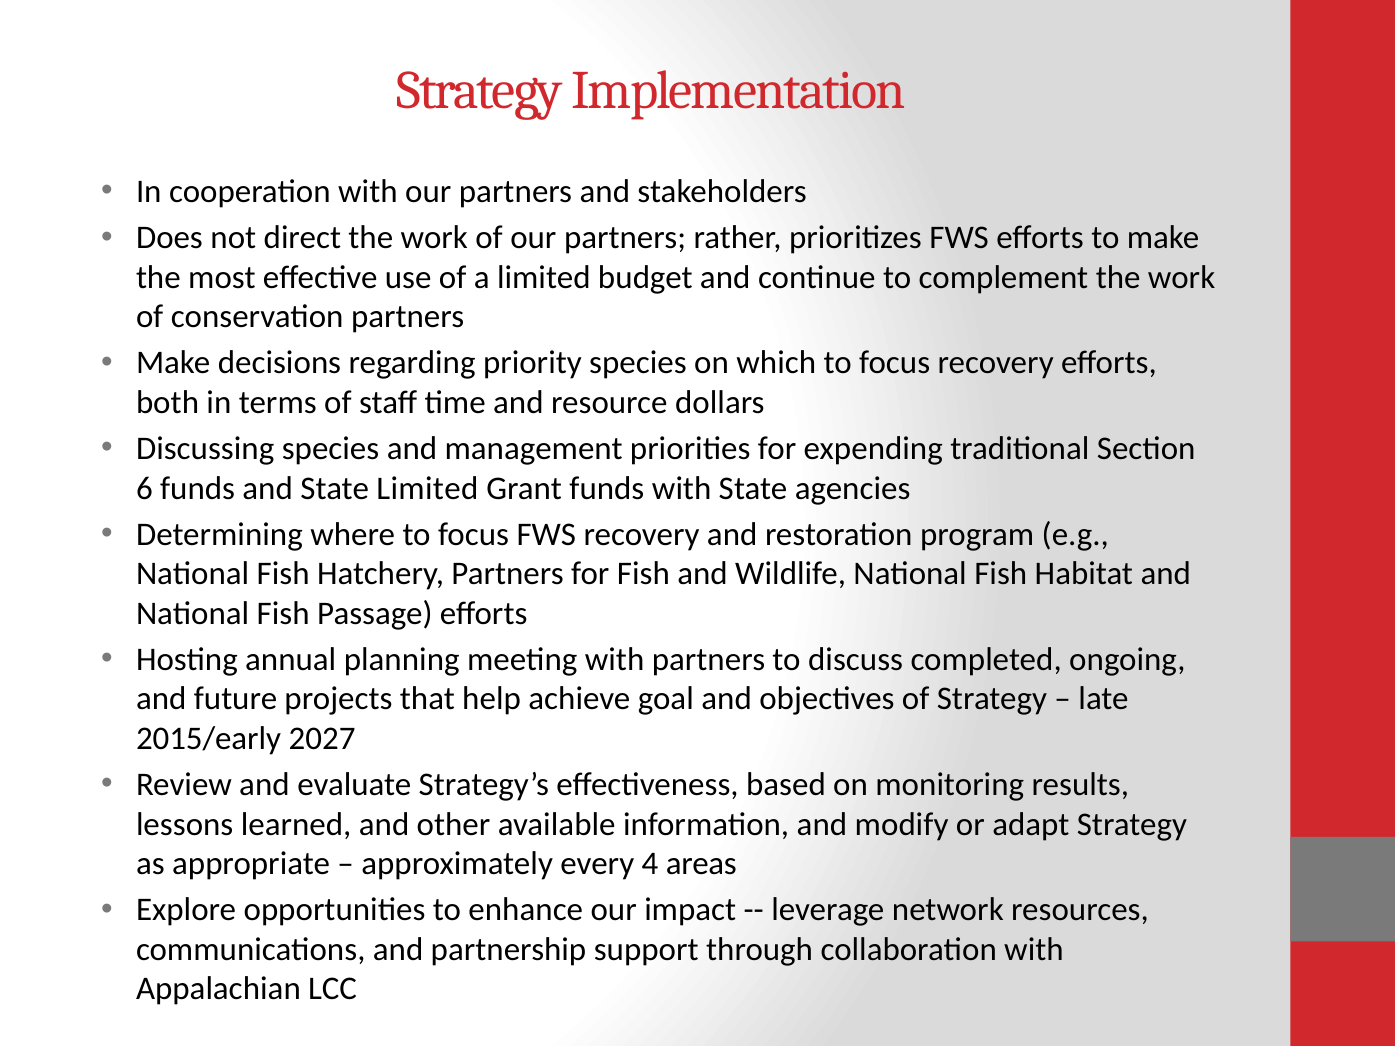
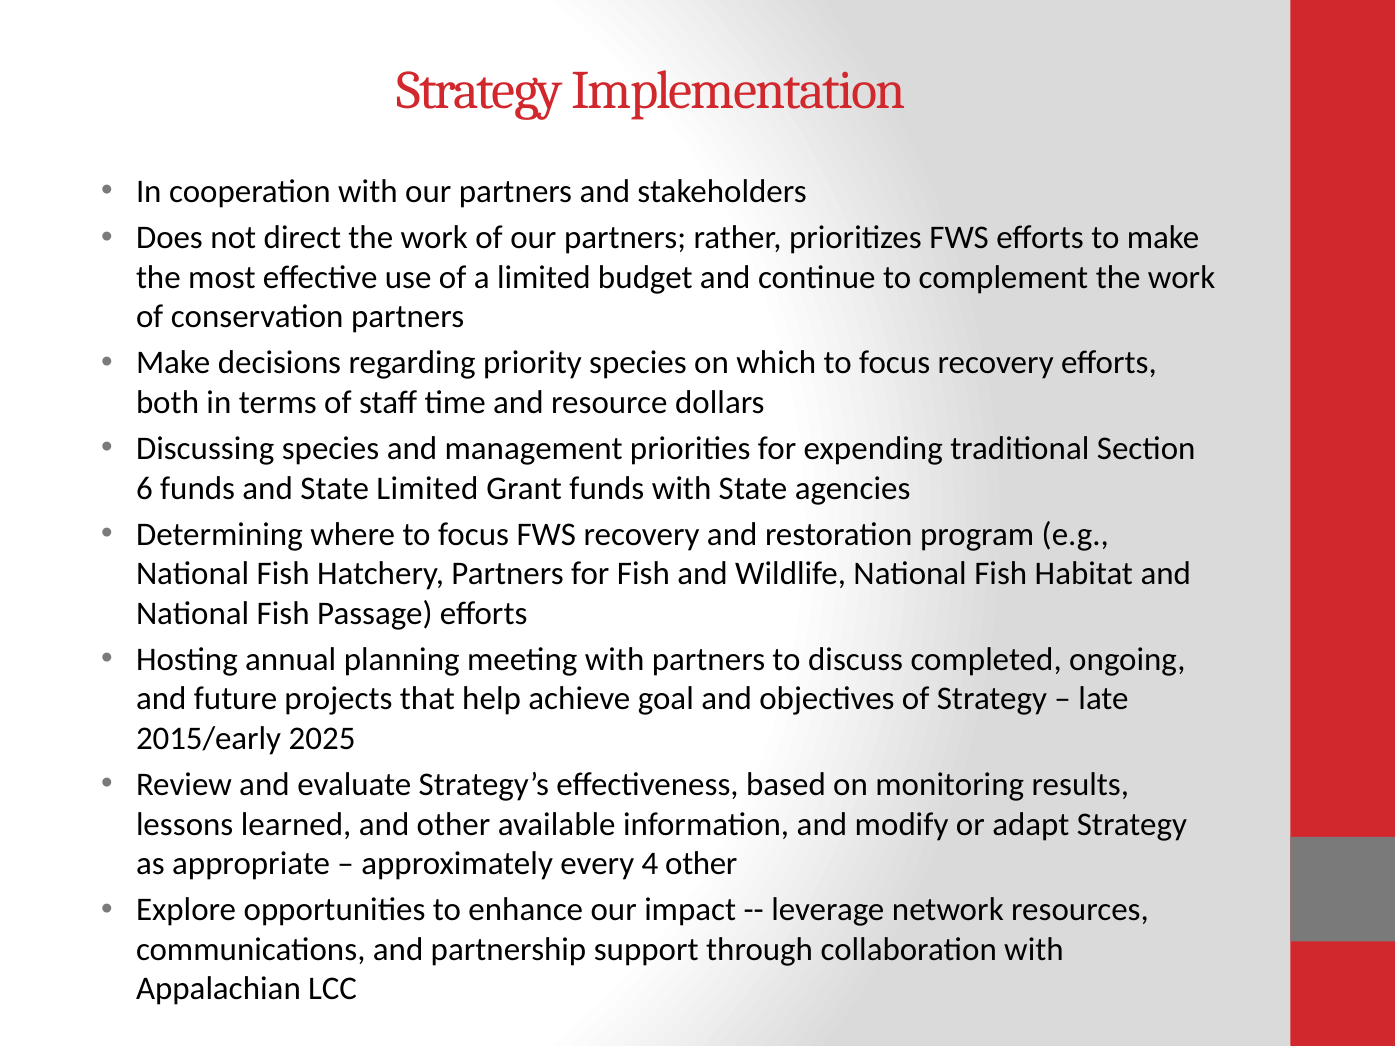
2027: 2027 -> 2025 (322, 739)
4 areas: areas -> other (701, 864)
